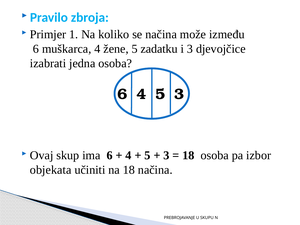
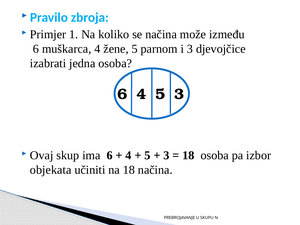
zadatku: zadatku -> parnom (159, 49)
